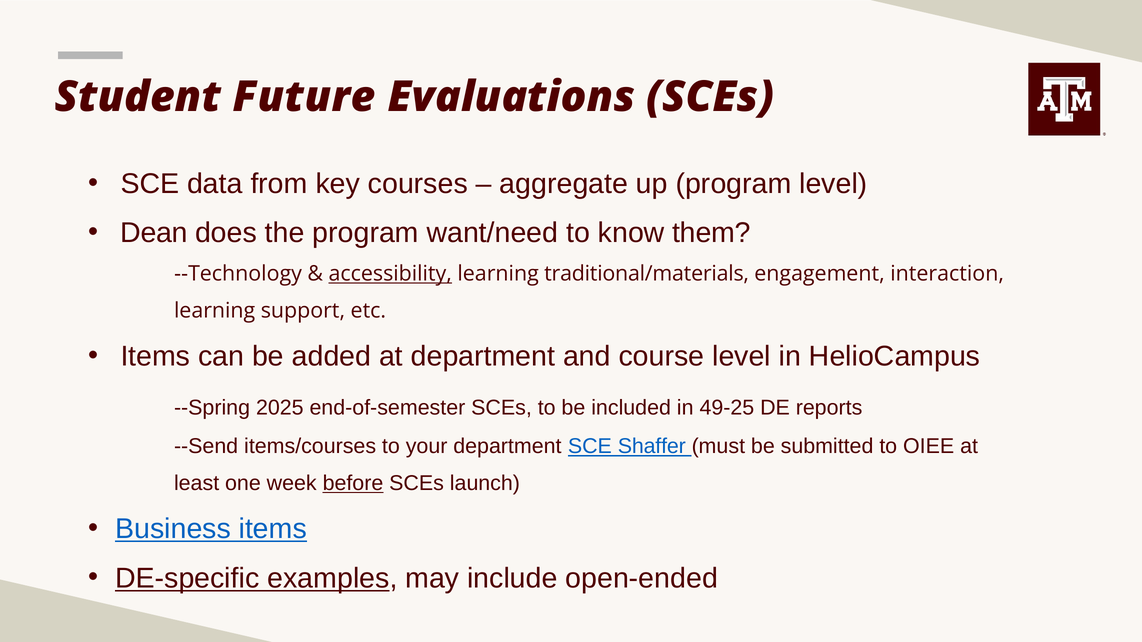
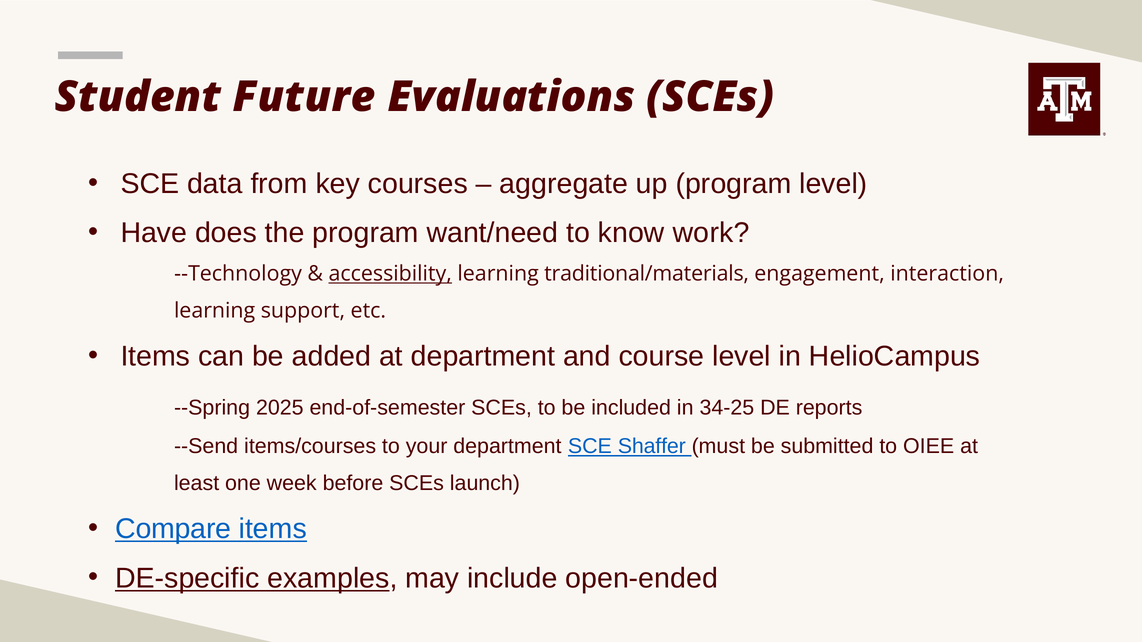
Dean: Dean -> Have (154, 233)
them: them -> work (711, 233)
49-25: 49-25 -> 34-25 (727, 408)
before underline: present -> none (353, 484)
Business: Business -> Compare (173, 529)
